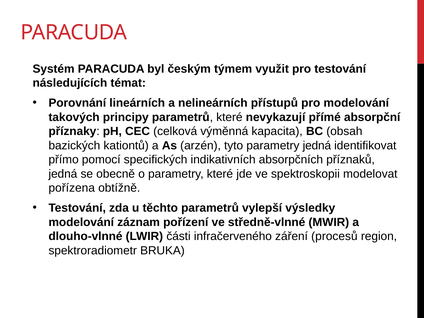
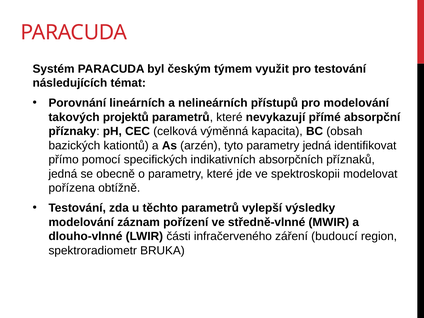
principy: principy -> projektů (126, 117)
procesů: procesů -> budoucí (334, 236)
